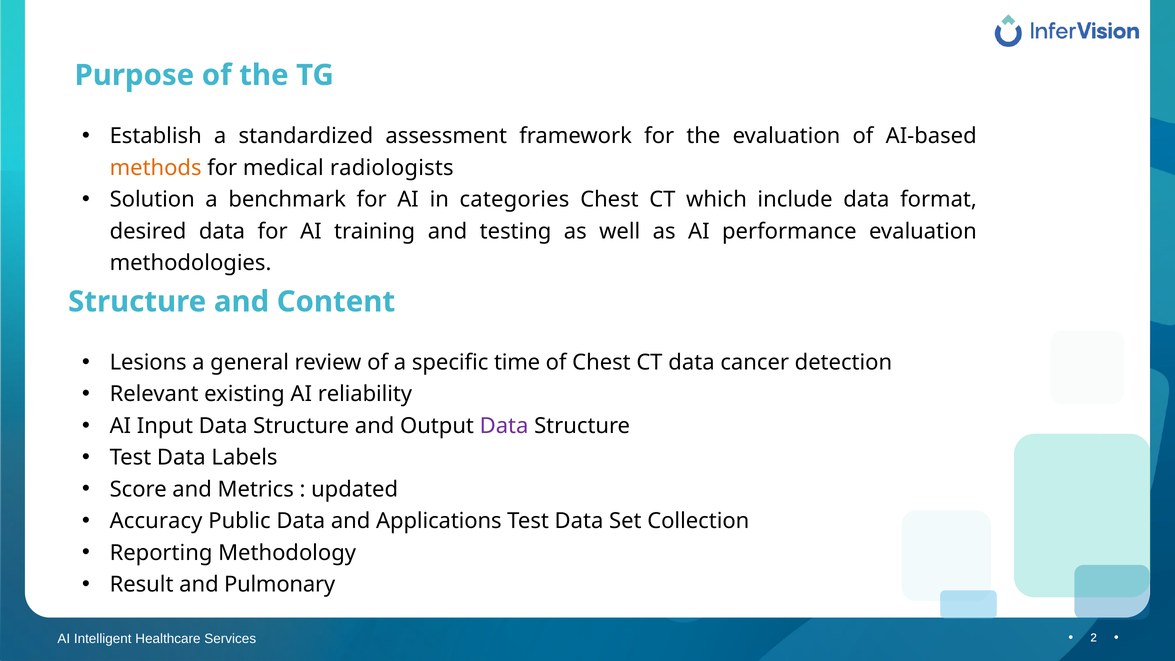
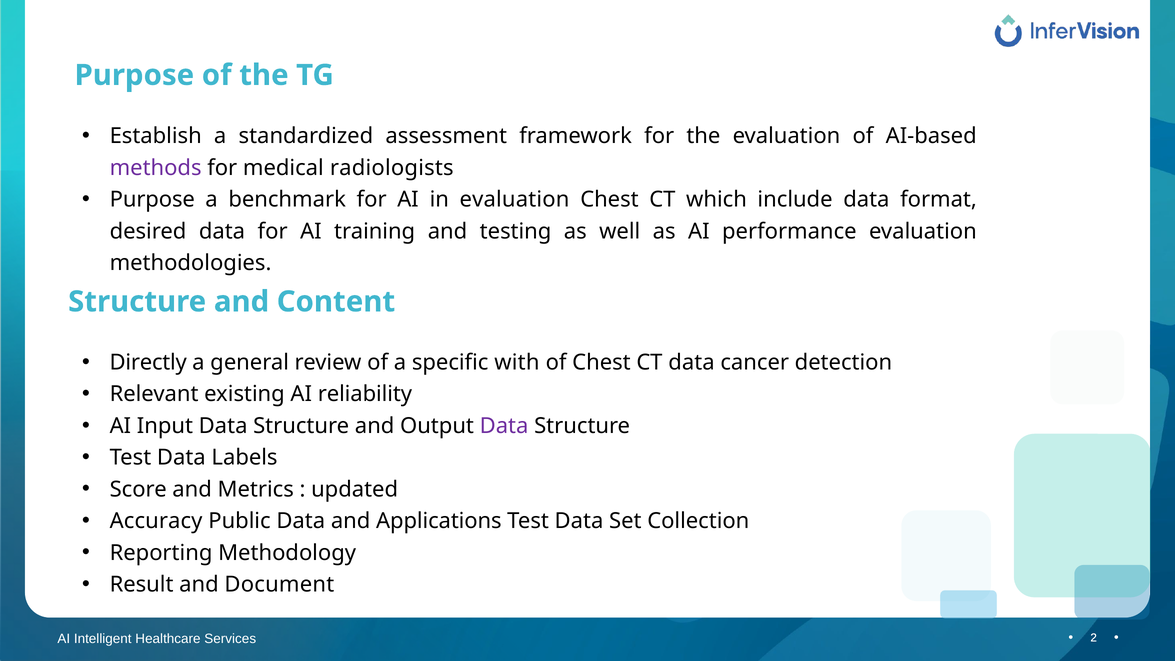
methods colour: orange -> purple (156, 168)
Solution: Solution -> Purpose (152, 200)
in categories: categories -> evaluation (514, 200)
Lesions: Lesions -> Directly (148, 362)
time: time -> with (517, 362)
Pulmonary: Pulmonary -> Document (279, 584)
